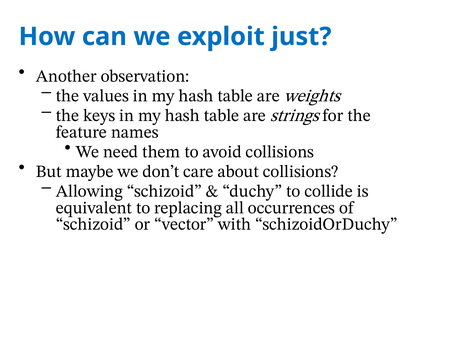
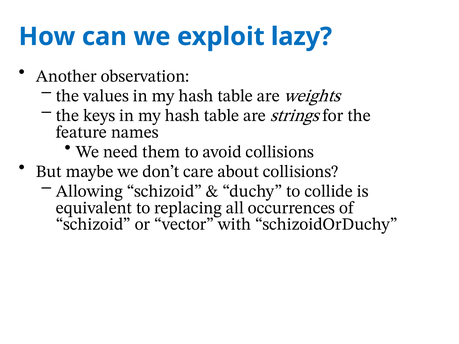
just: just -> lazy (302, 37)
